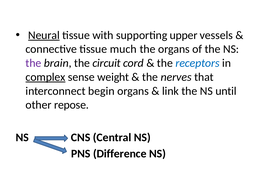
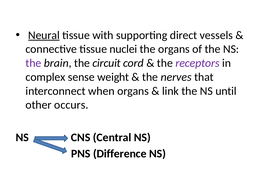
upper: upper -> direct (184, 35)
much: much -> nuclei (123, 49)
receptors colour: blue -> purple (198, 63)
complex underline: present -> none (45, 77)
begin: begin -> when (101, 91)
repose: repose -> occurs (71, 105)
